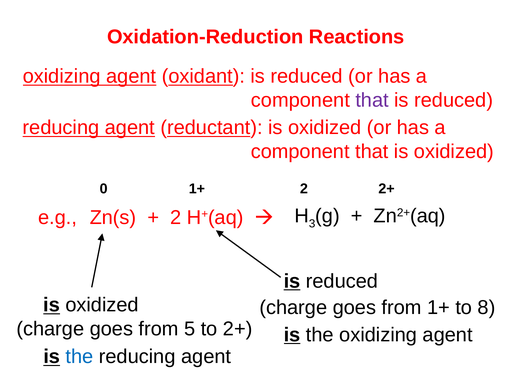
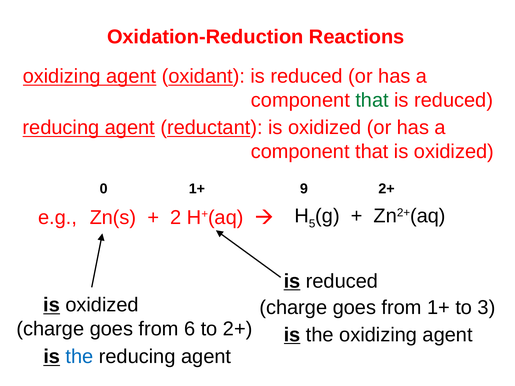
that colour: purple -> green (372, 100)
0 2: 2 -> 9 (304, 189)
3: 3 -> 5 (312, 224)
8: 8 -> 3 (487, 308)
5: 5 -> 6 (190, 329)
